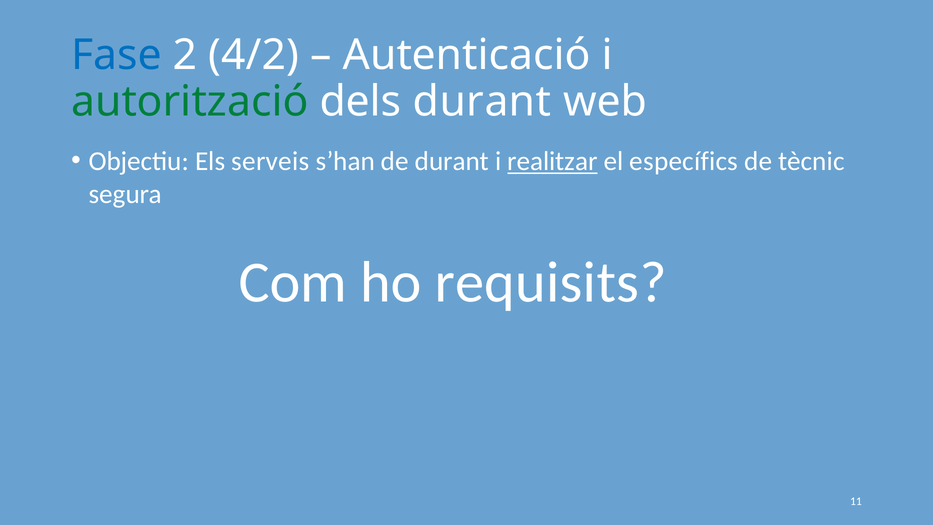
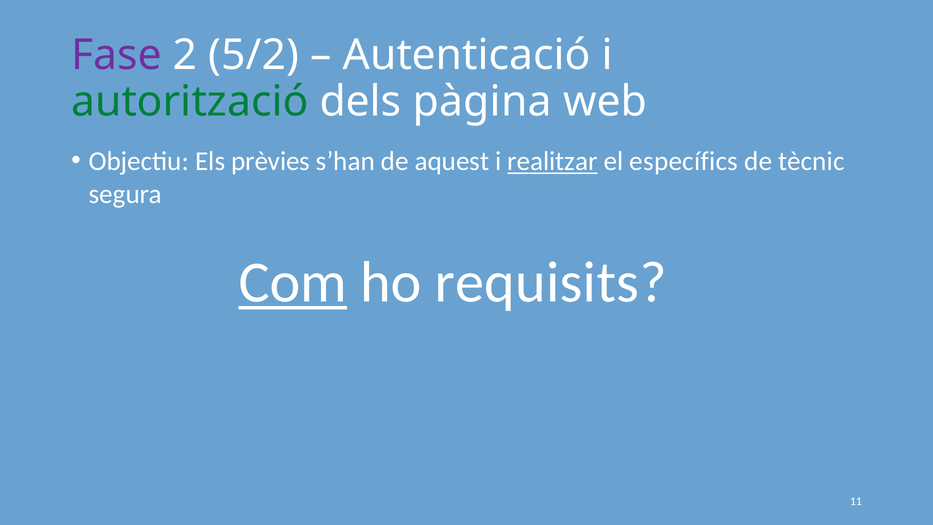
Fase colour: blue -> purple (117, 55)
4/2: 4/2 -> 5/2 (254, 55)
dels durant: durant -> pàgina (482, 101)
serveis: serveis -> prèvies (271, 161)
de durant: durant -> aquest (452, 161)
Com underline: none -> present (293, 282)
